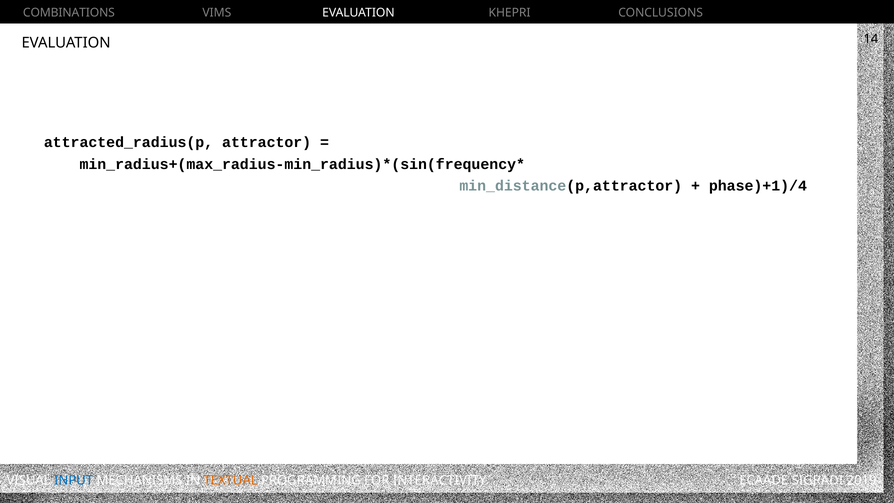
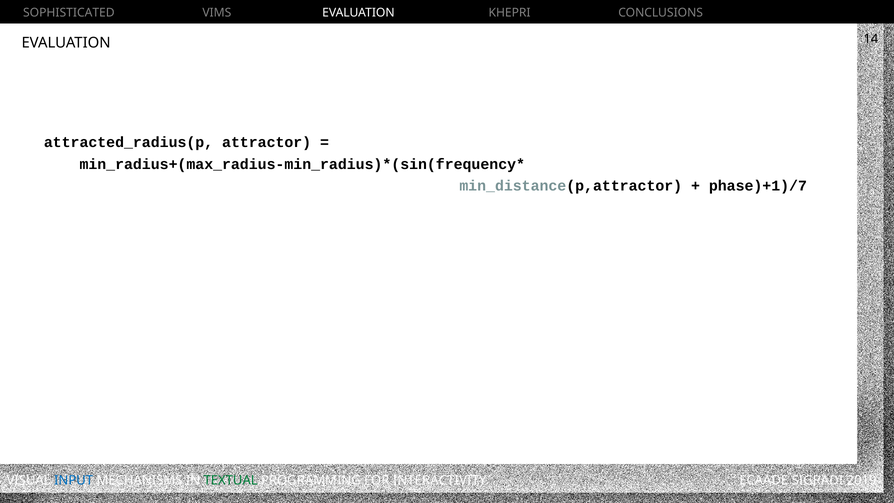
COMBINATIONS: COMBINATIONS -> SOPHISTICATED (69, 13)
phase)+1)/4: phase)+1)/4 -> phase)+1)/7 (758, 186)
TEXTUAL colour: orange -> green (231, 480)
